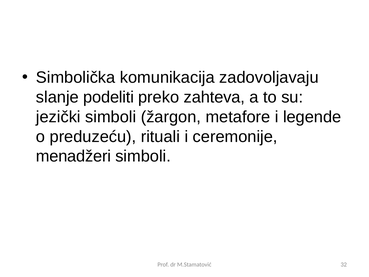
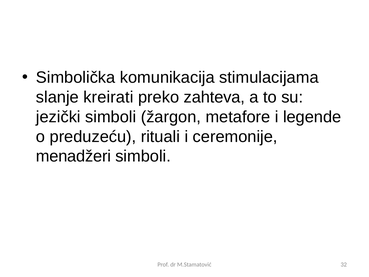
zadovoljavaju: zadovoljavaju -> stimulacijama (269, 77)
podeliti: podeliti -> kreirati (108, 97)
